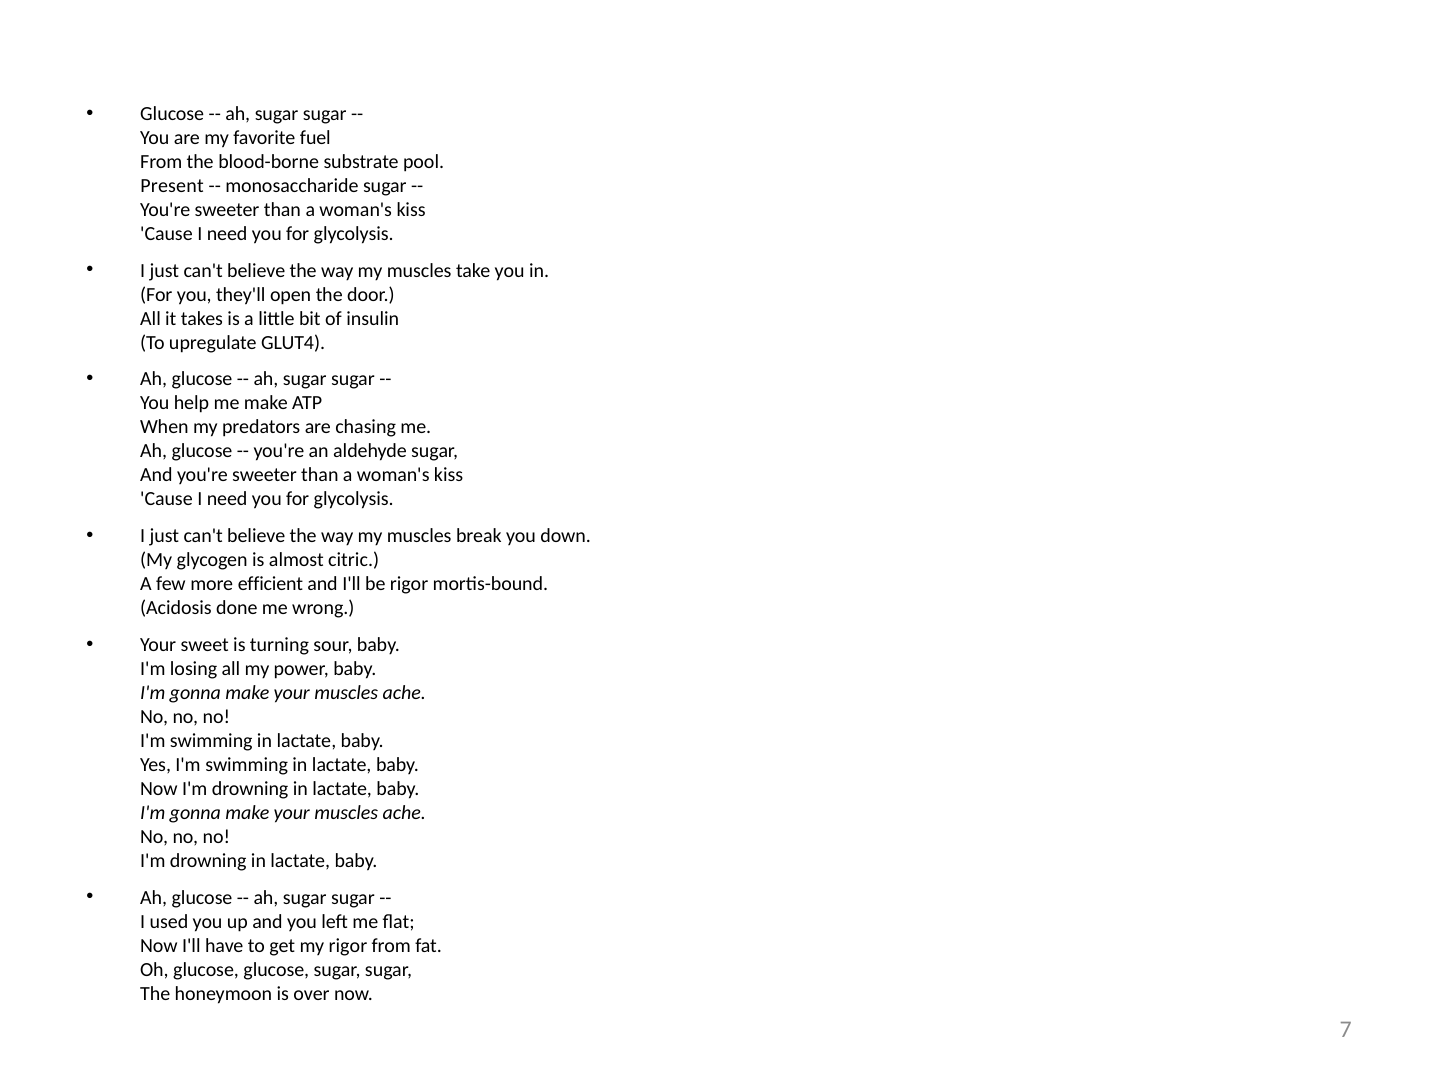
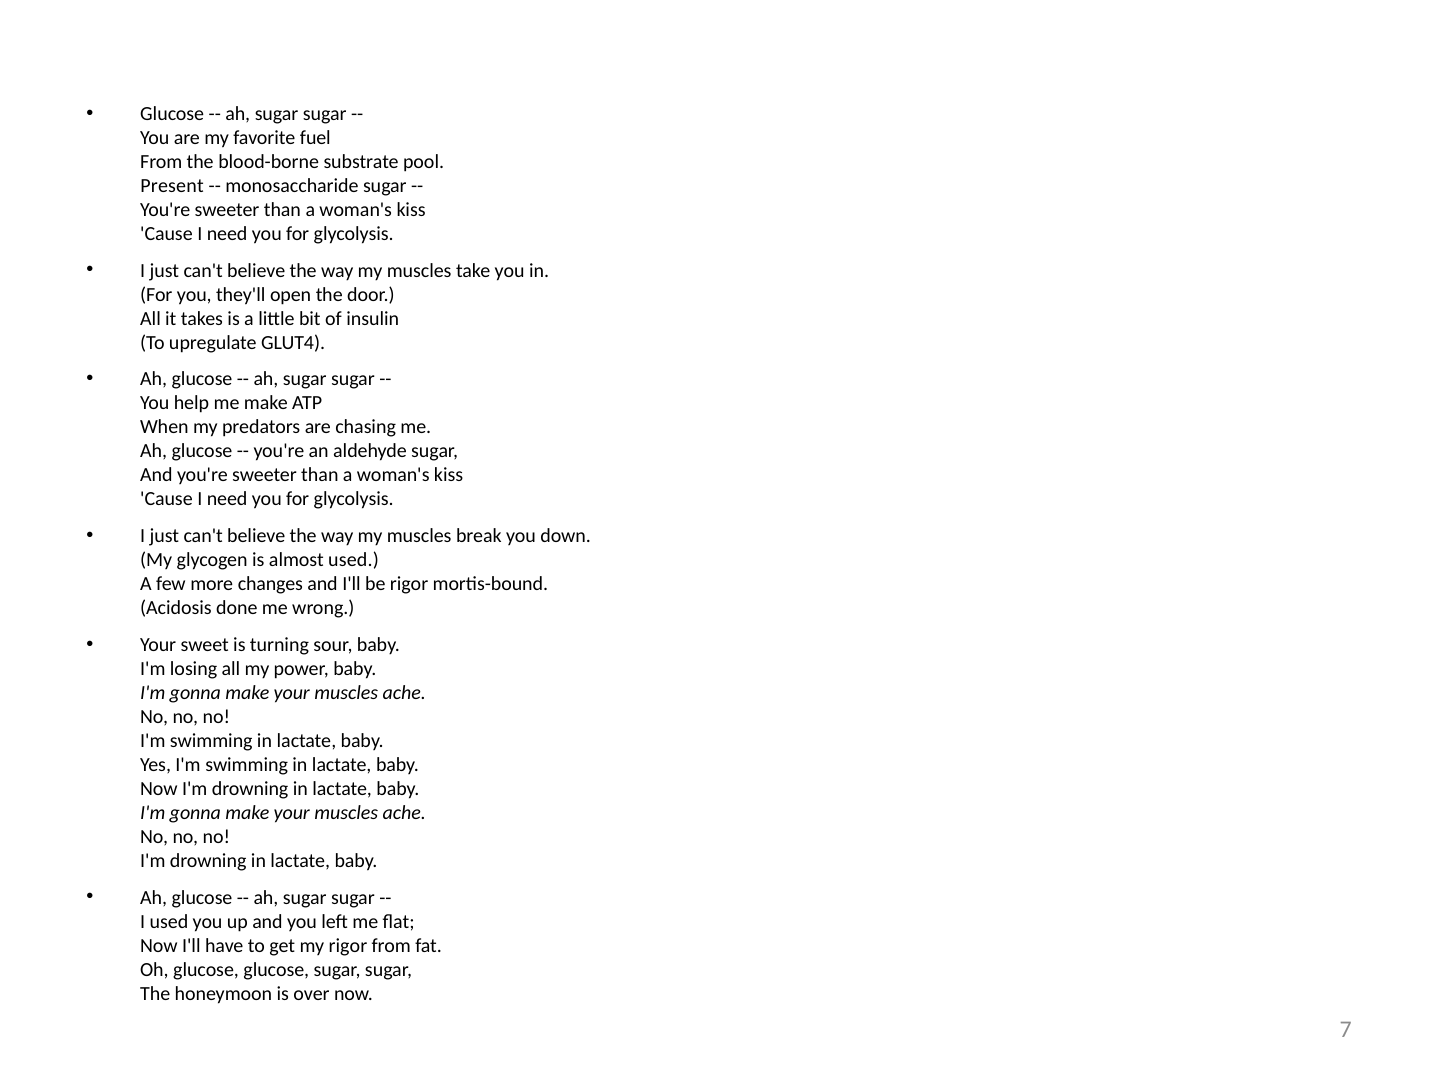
almost citric: citric -> used (354, 560)
efficient: efficient -> changes (270, 584)
